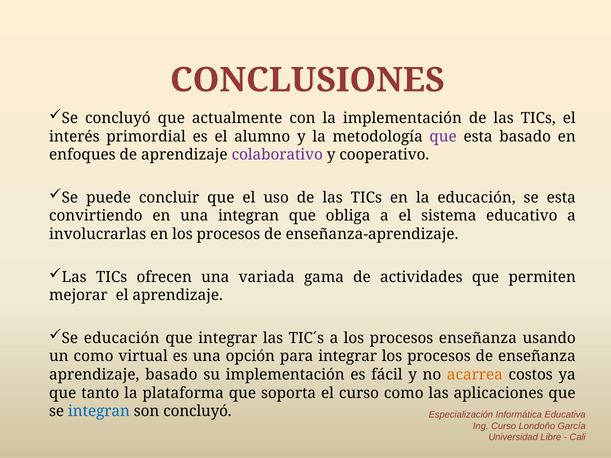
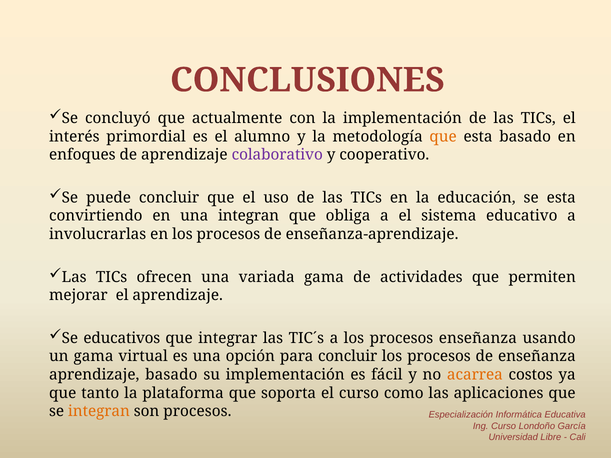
que colour: purple -> orange (443, 137)
Se educación: educación -> educativos (122, 338)
un como: como -> gama (94, 357)
para integrar: integrar -> concluir (348, 357)
integran colour: blue -> orange (99, 412)
son concluyó: concluyó -> procesos (197, 412)
